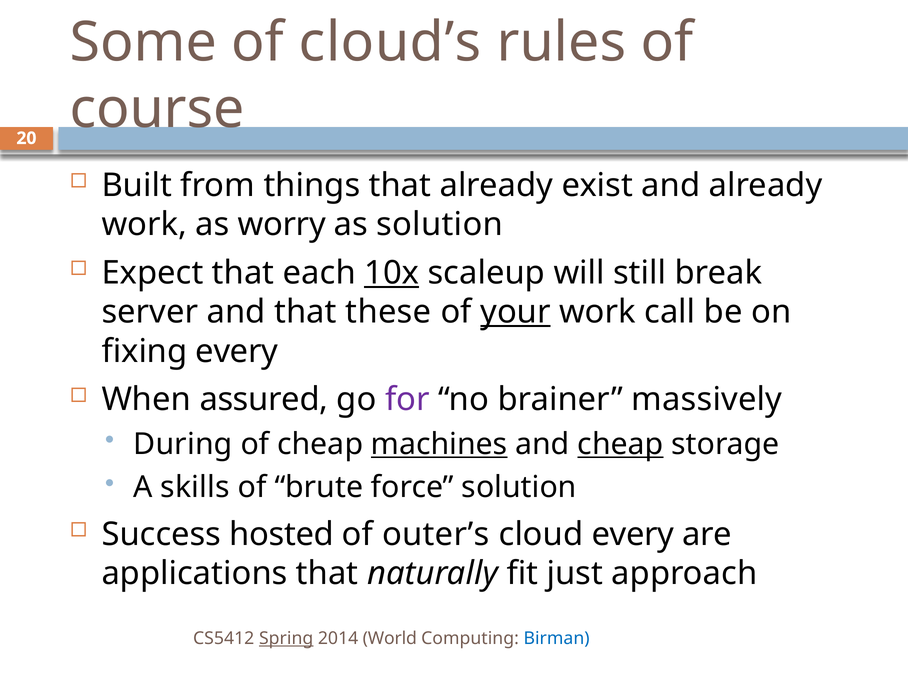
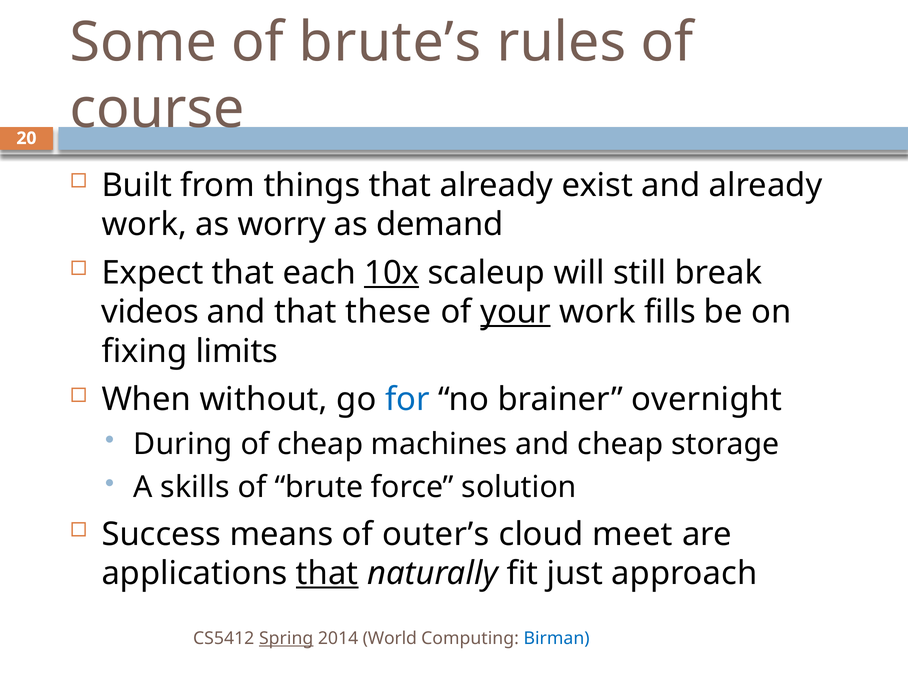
cloud’s: cloud’s -> brute’s (390, 42)
as solution: solution -> demand (440, 225)
server: server -> videos (150, 312)
call: call -> fills (670, 312)
fixing every: every -> limits (237, 351)
assured: assured -> without (264, 400)
for colour: purple -> blue (407, 400)
massively: massively -> overnight (707, 400)
machines underline: present -> none (439, 444)
cheap underline: present -> none (620, 444)
hosted: hosted -> means (282, 534)
cloud every: every -> meet (632, 534)
that underline: none -> present (327, 574)
